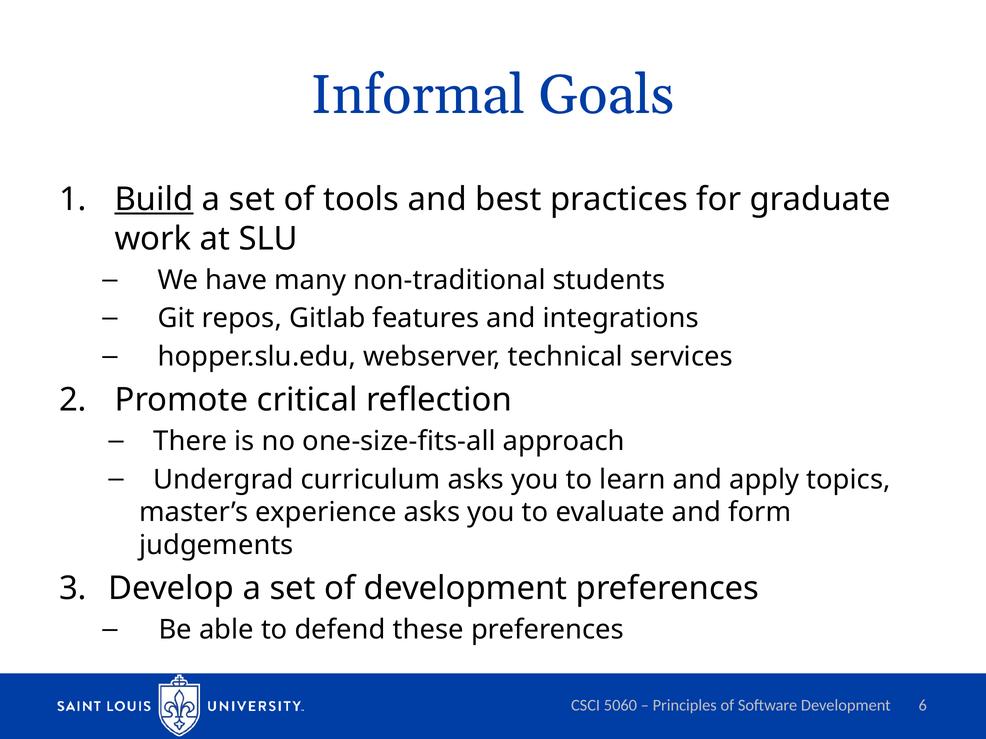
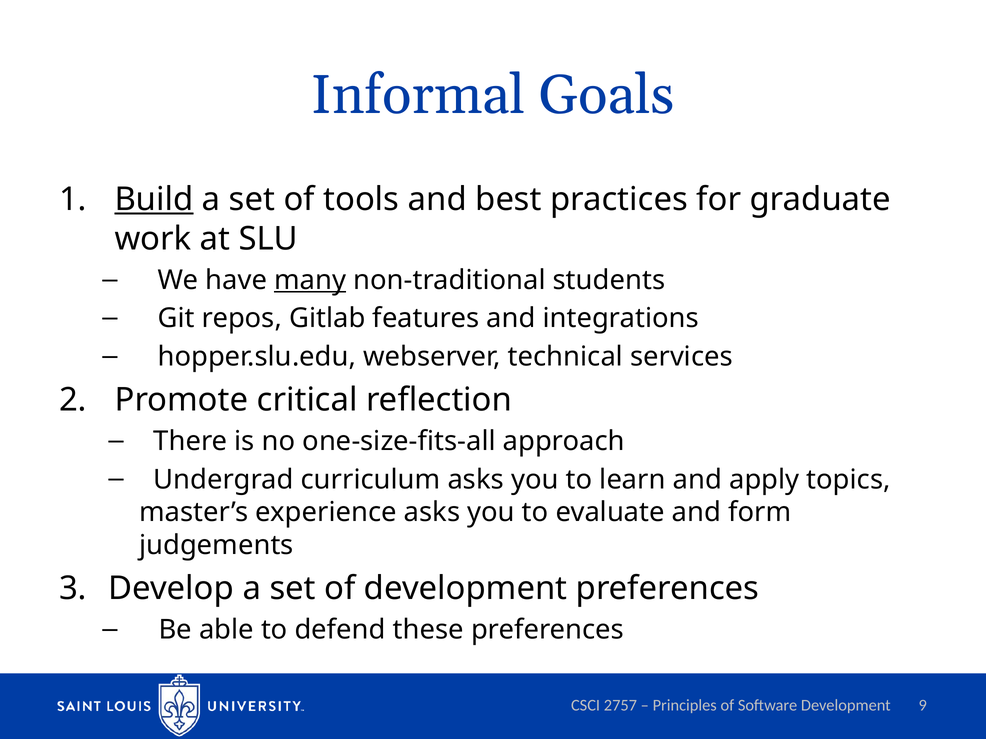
many underline: none -> present (310, 280)
5060: 5060 -> 2757 (620, 706)
6: 6 -> 9 (923, 706)
